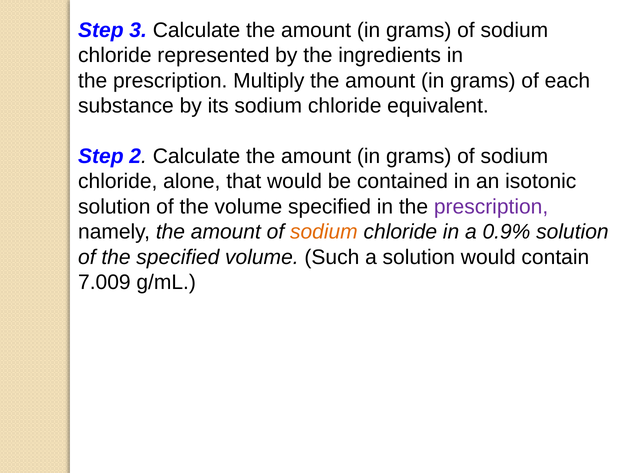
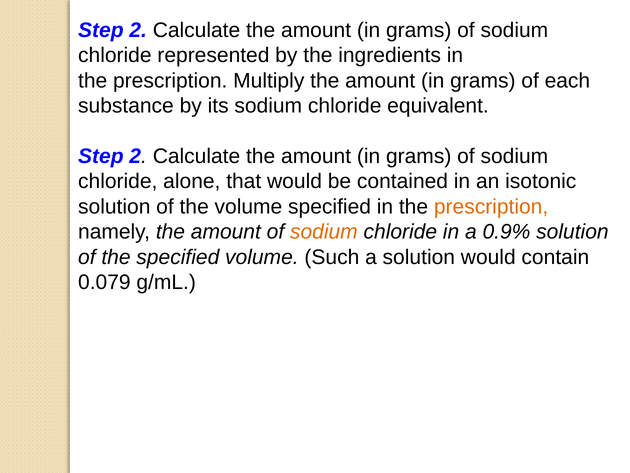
3: 3 -> 2 (138, 30)
prescription colour: purple -> orange (491, 207)
7.009: 7.009 -> 0.079 (104, 282)
